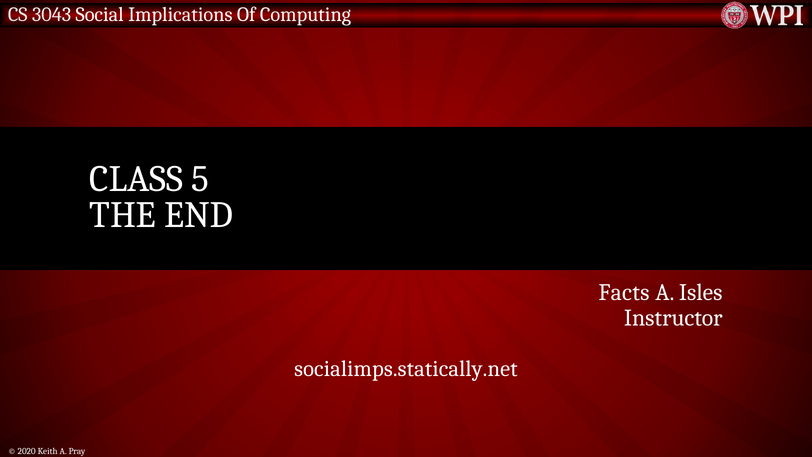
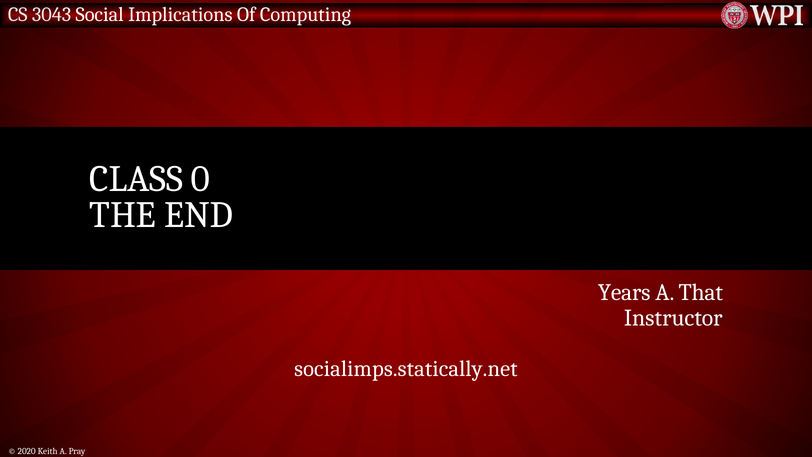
5: 5 -> 0 (200, 179)
Facts: Facts -> Years (624, 292)
Isles: Isles -> That (701, 292)
